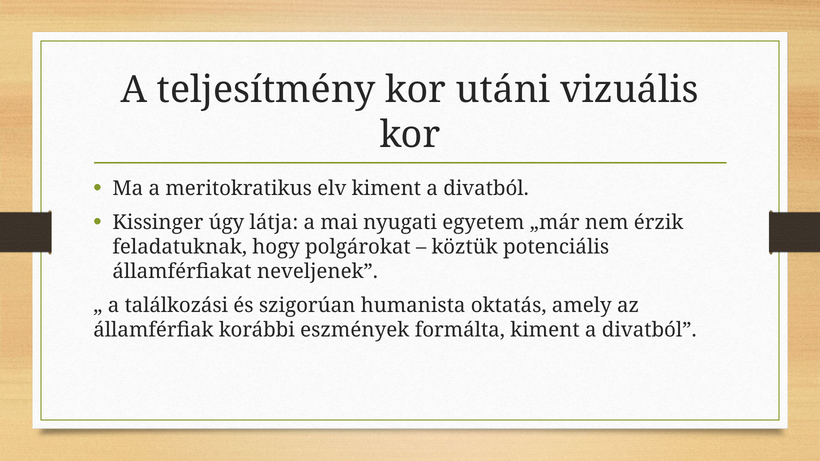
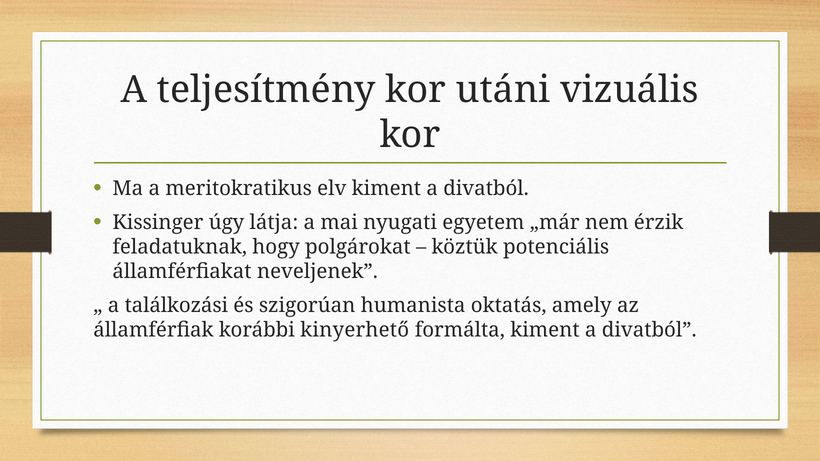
eszmények: eszmények -> kinyerhető (355, 330)
